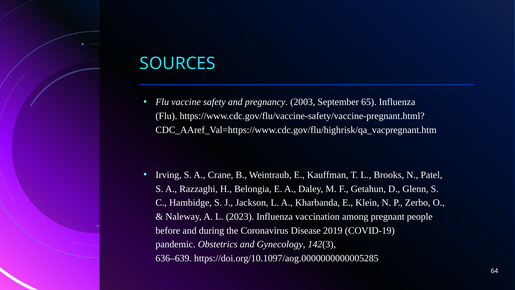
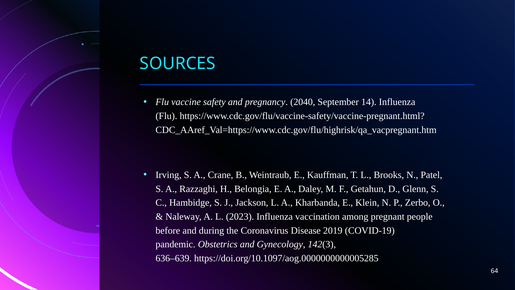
2003: 2003 -> 2040 (303, 102)
65: 65 -> 14 (369, 102)
